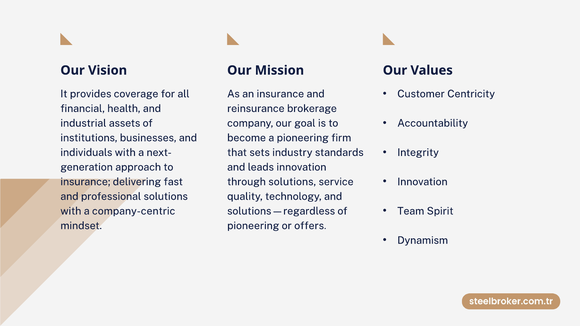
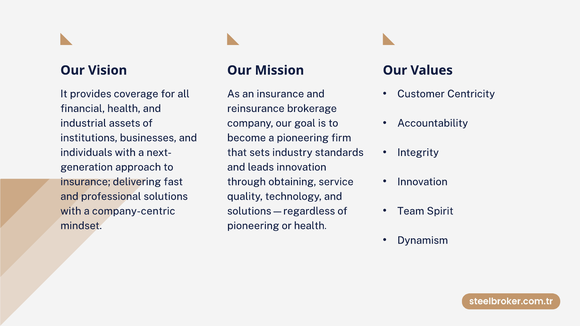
through solutions: solutions -> obtaining (292, 182)
or offers: offers -> health (310, 226)
